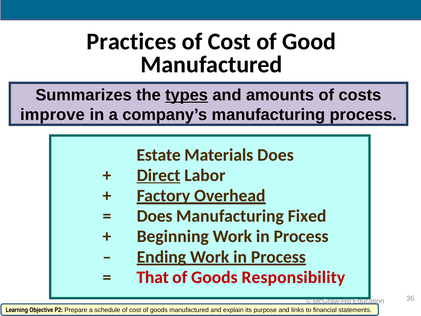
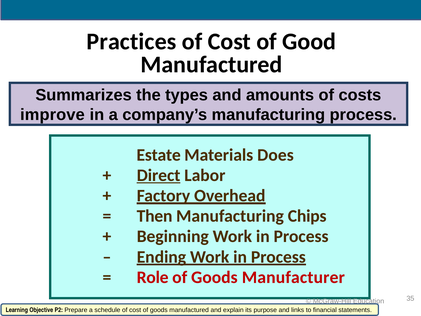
types underline: present -> none (187, 95)
Does: Does -> Then (155, 216)
Fixed: Fixed -> Chips (307, 216)
That: That -> Role (153, 277)
Responsibility: Responsibility -> Manufacturer (293, 277)
